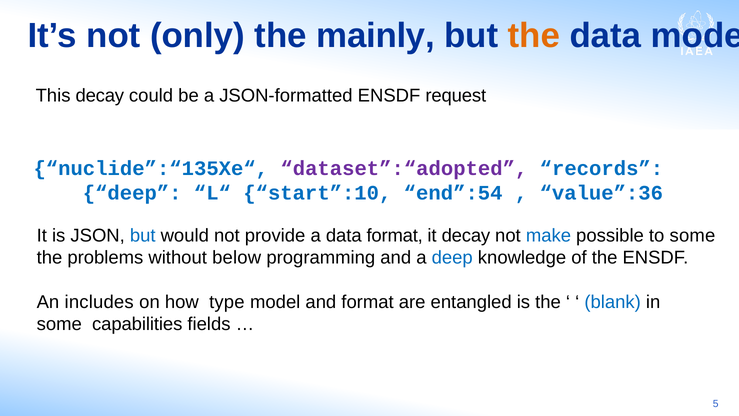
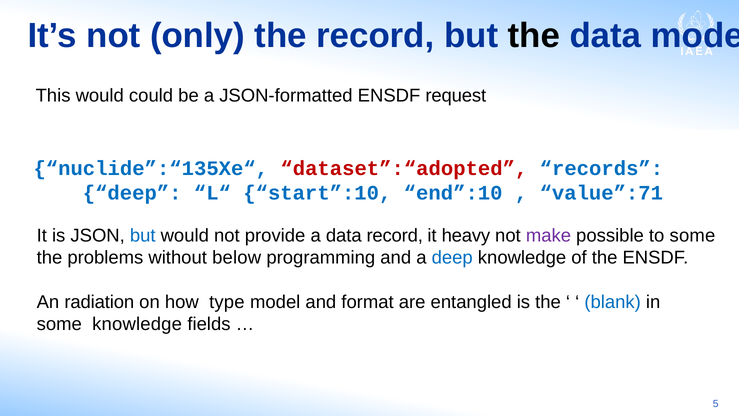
the mainly: mainly -> record (375, 36)
the colour: orange -> black (534, 36)
This decay: decay -> would (100, 96)
dataset”:“adopted colour: purple -> red (404, 168)
end”:54: end”:54 -> end”:10 (453, 193)
value”:36: value”:36 -> value”:71 (601, 193)
data format: format -> record (395, 235)
it decay: decay -> heavy (466, 235)
make colour: blue -> purple (548, 235)
includes: includes -> radiation (99, 302)
some capabilities: capabilities -> knowledge (137, 324)
